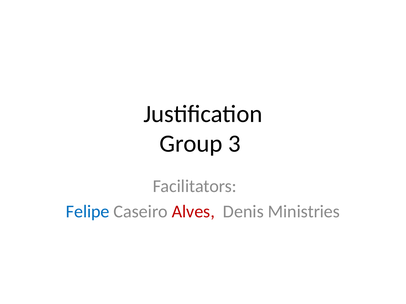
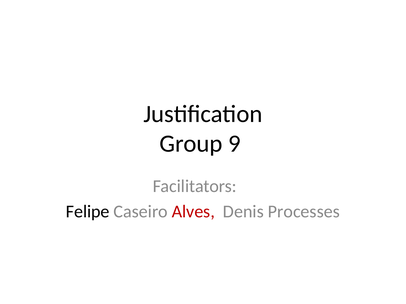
3: 3 -> 9 (234, 144)
Felipe colour: blue -> black (88, 212)
Ministries: Ministries -> Processes (304, 212)
